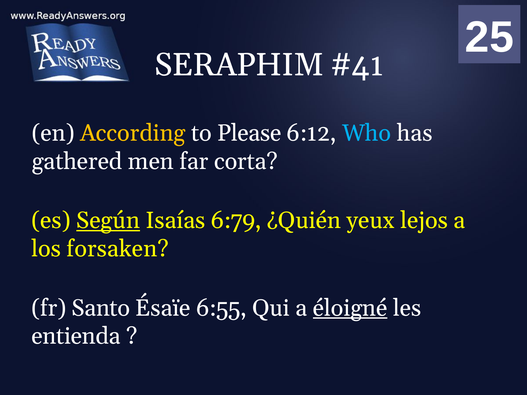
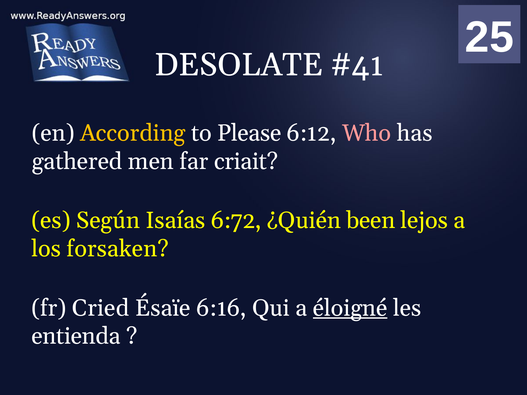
SERAPHIM: SERAPHIM -> DESOLATE (239, 65)
Who colour: light blue -> pink (367, 133)
corta: corta -> criait (246, 161)
Según underline: present -> none (108, 221)
6:79: 6:79 -> 6:72 (236, 221)
yeux: yeux -> been (371, 221)
Santo: Santo -> Cried (101, 308)
6:55: 6:55 -> 6:16 (221, 308)
